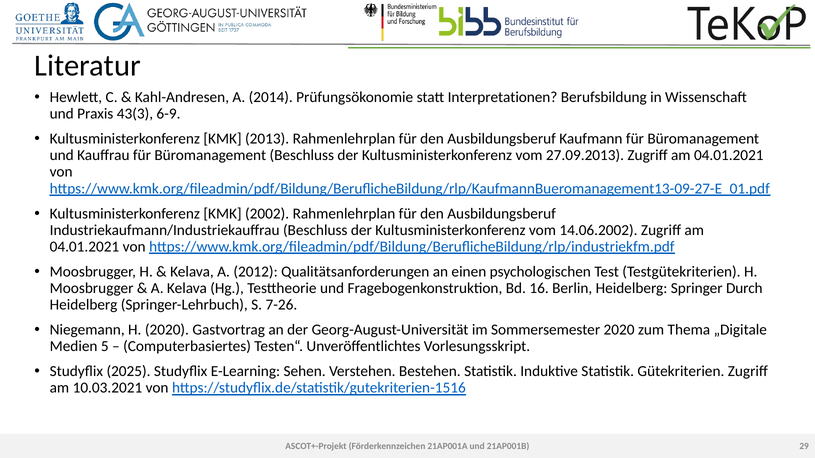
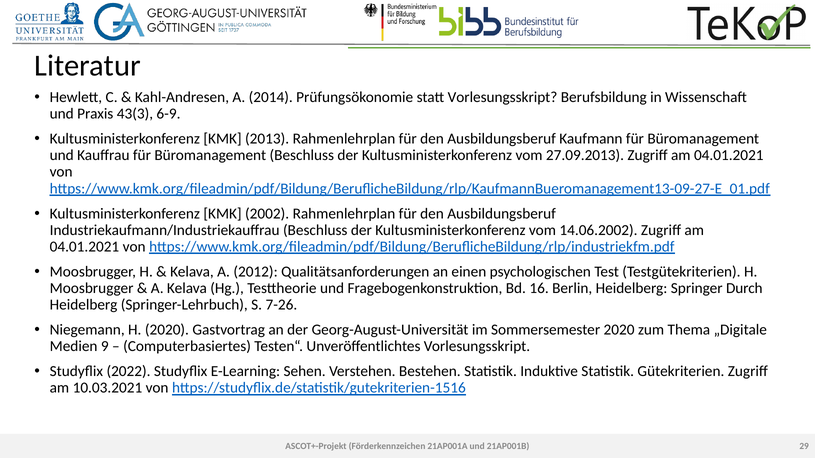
statt Interpretationen: Interpretationen -> Vorlesungsskript (503, 97)
5: 5 -> 9 (105, 347)
2025: 2025 -> 2022 (129, 372)
